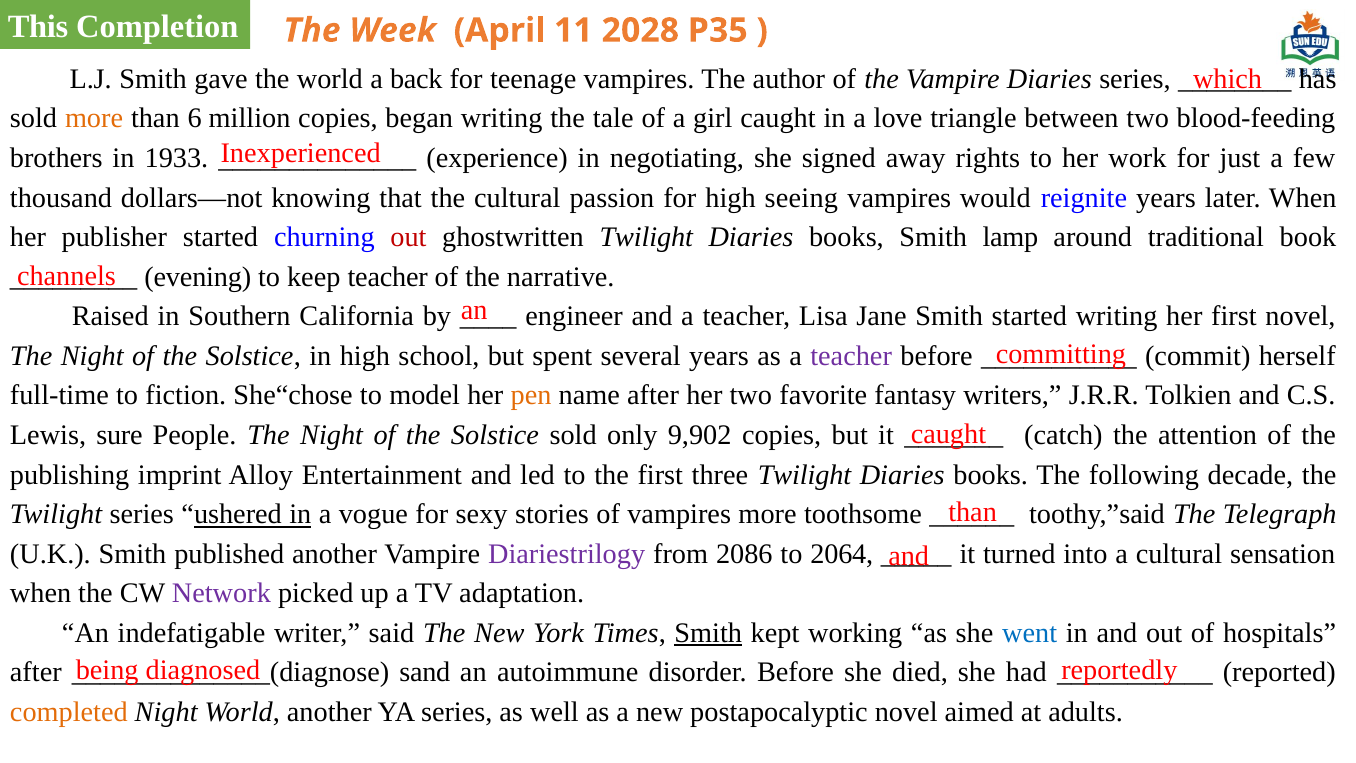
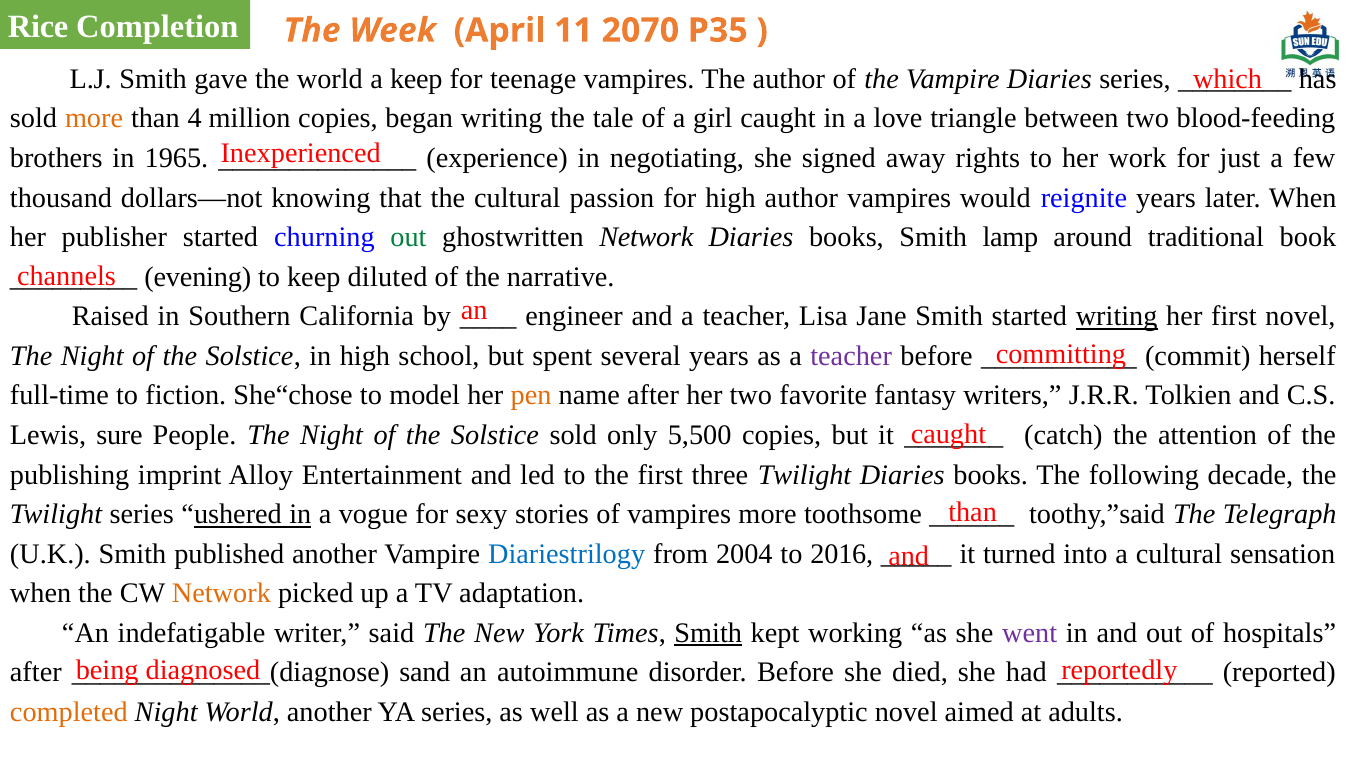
This: This -> Rice (38, 27)
2028: 2028 -> 2070 (640, 30)
a back: back -> keep (416, 79)
6: 6 -> 4 (195, 119)
1933: 1933 -> 1965 (176, 158)
high seeing: seeing -> author (801, 198)
out colour: red -> green (409, 237)
ghostwritten Twilight: Twilight -> Network (646, 237)
keep teacher: teacher -> diluted (388, 277)
writing underline: none -> present (1117, 316)
9,902: 9,902 -> 5,500 (700, 435)
Diariestrilogy colour: purple -> blue (567, 554)
2086: 2086 -> 2004 (744, 554)
2064: 2064 -> 2016 (842, 554)
Network colour: purple -> orange (221, 593)
went colour: blue -> purple (1030, 633)
